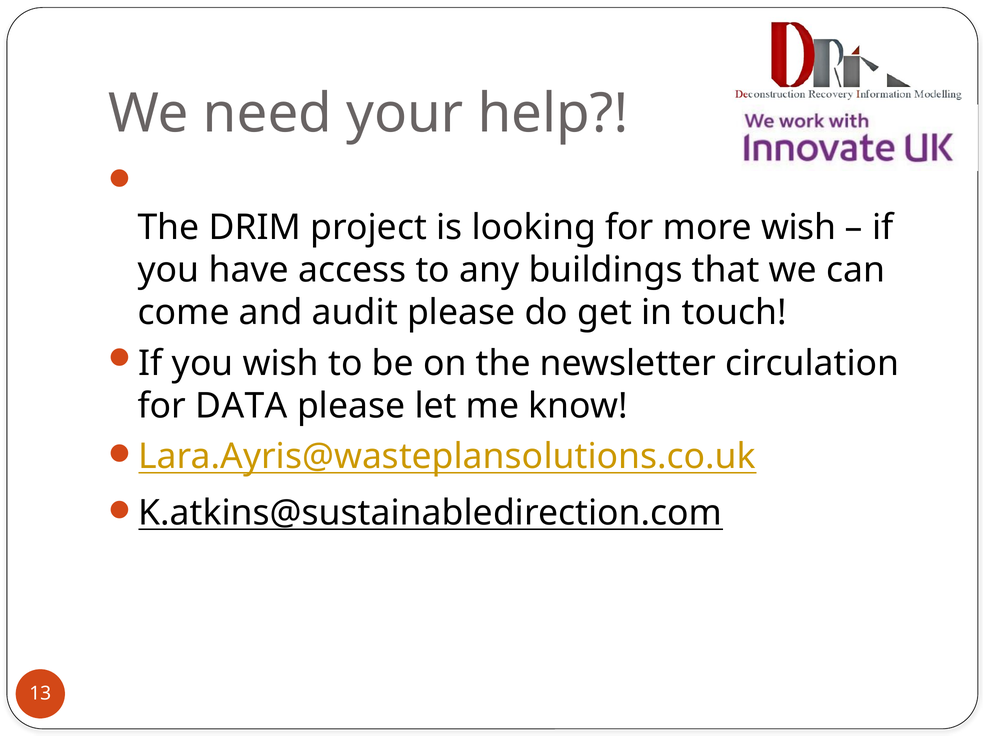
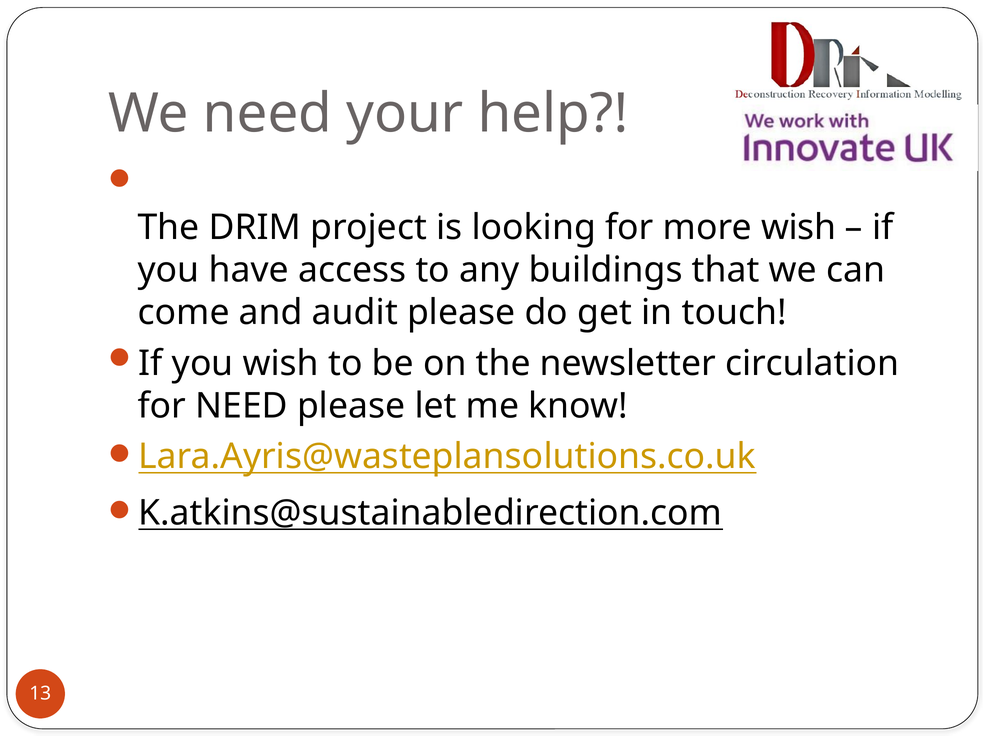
for DATA: DATA -> NEED (242, 406)
